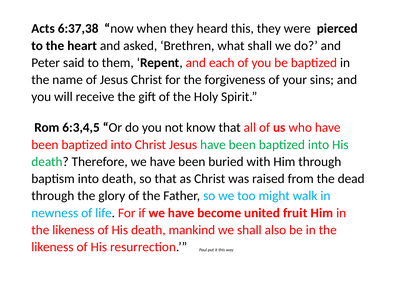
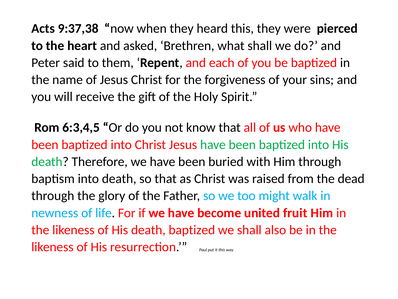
6:37,38: 6:37,38 -> 9:37,38 (78, 29)
death mankind: mankind -> baptized (192, 230)
